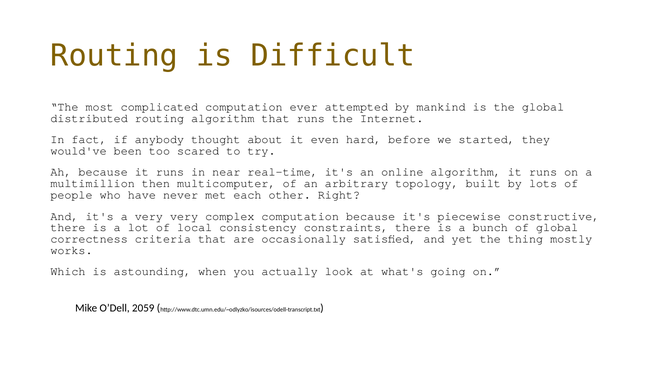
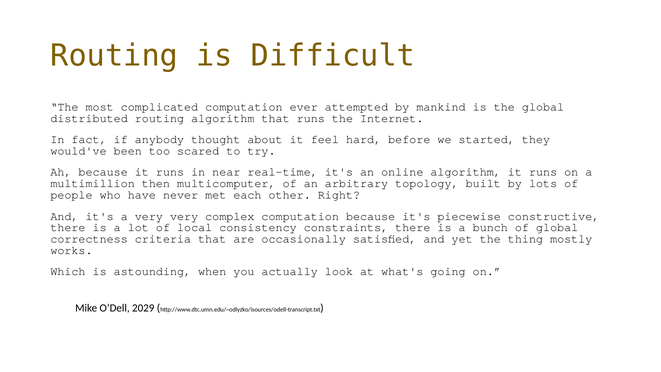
even: even -> feel (325, 139)
2059: 2059 -> 2029 (143, 308)
